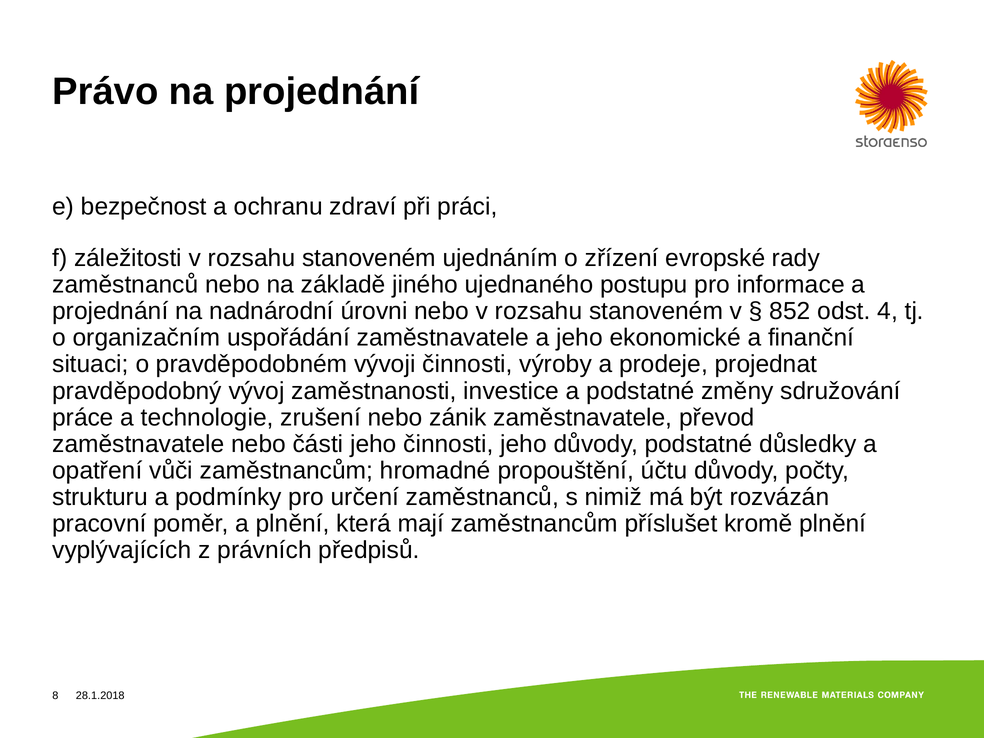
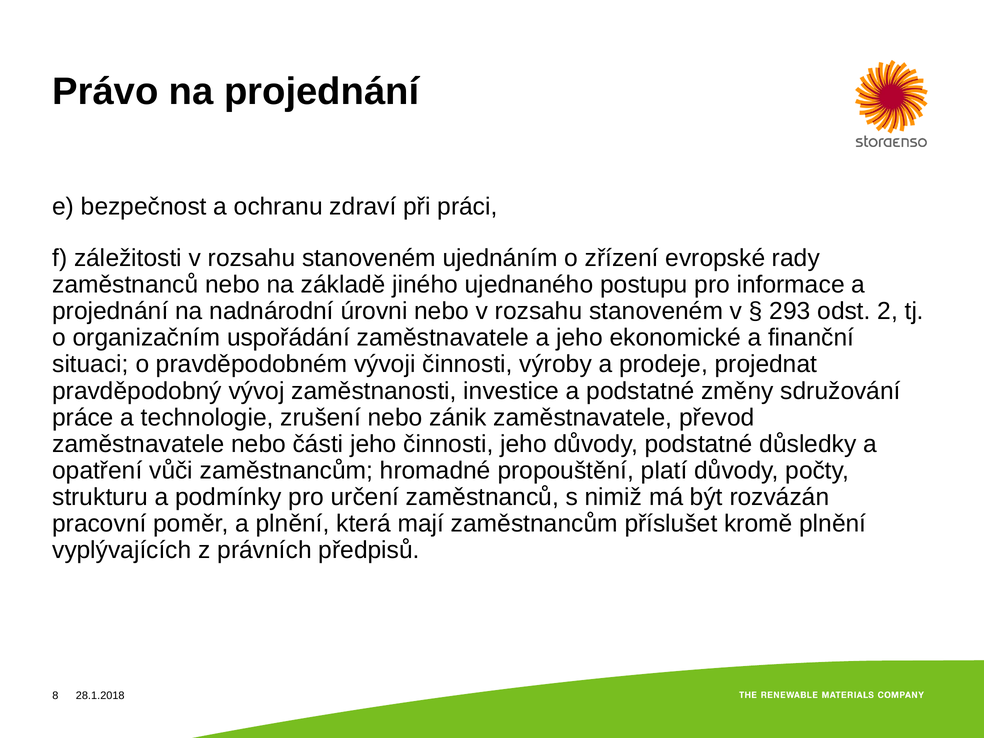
852: 852 -> 293 (790, 311)
4: 4 -> 2 (888, 311)
účtu: účtu -> platí (664, 471)
